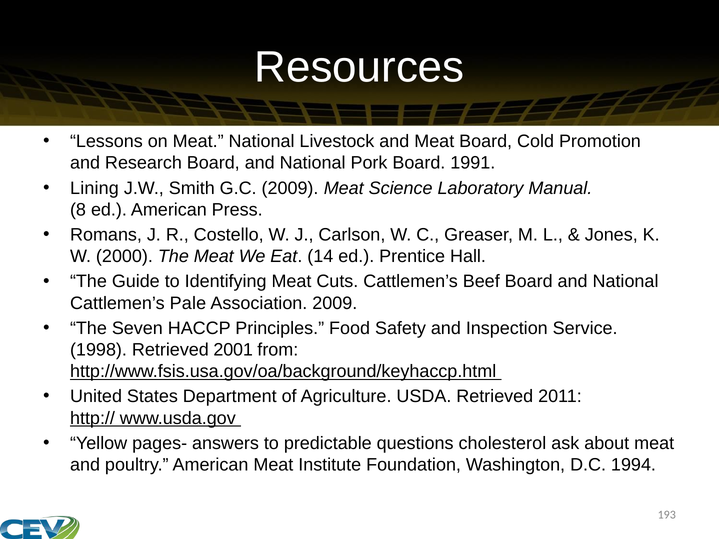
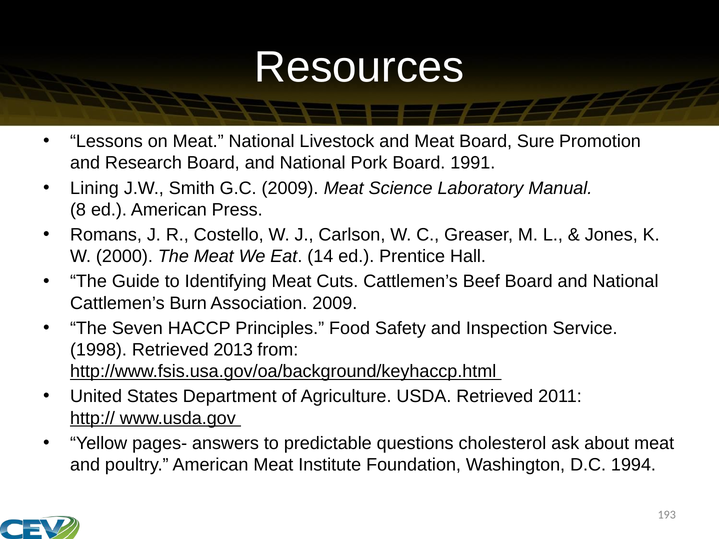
Cold: Cold -> Sure (536, 141)
Pale: Pale -> Burn (188, 303)
2001: 2001 -> 2013 (233, 350)
